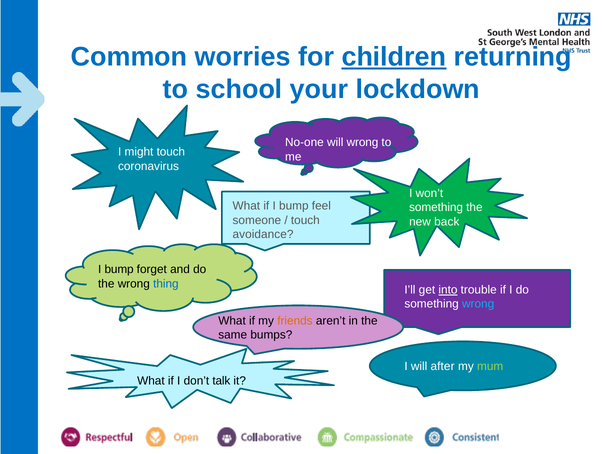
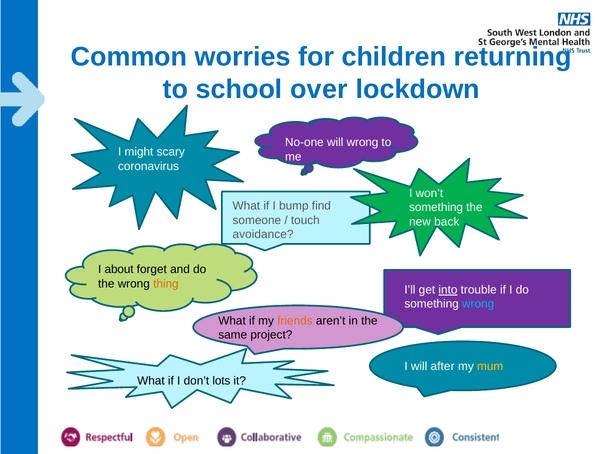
children underline: present -> none (394, 57)
your: your -> over (319, 89)
might touch: touch -> scary (171, 152)
feel: feel -> find (321, 206)
bump: bump -> about (119, 270)
thing colour: blue -> orange (166, 284)
bumps: bumps -> project (271, 335)
mum colour: light green -> yellow (490, 367)
talk: talk -> lots (221, 381)
